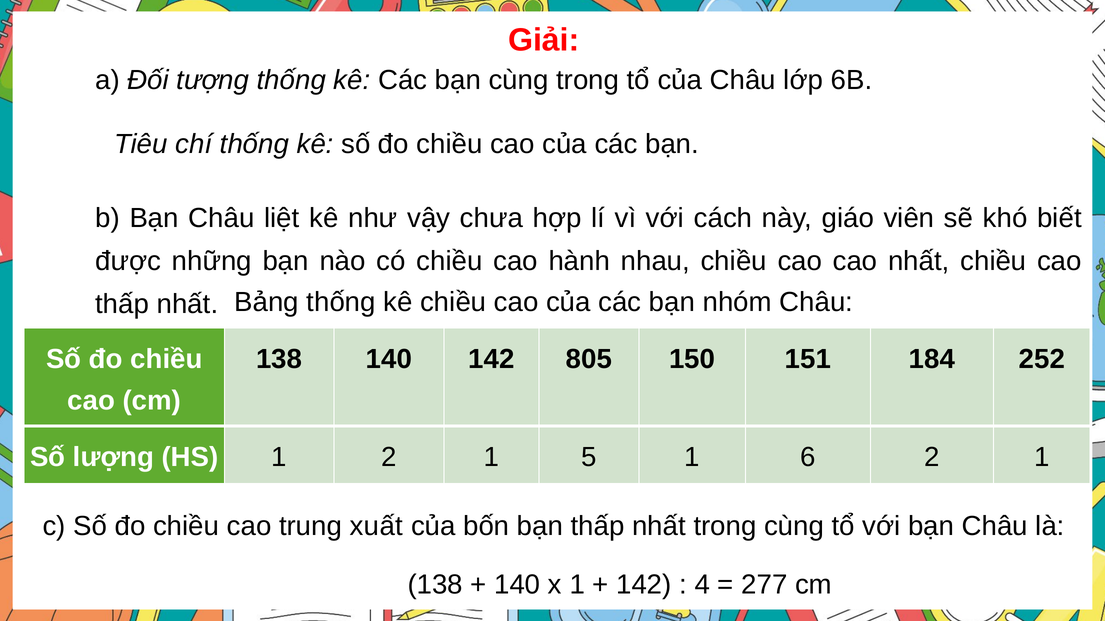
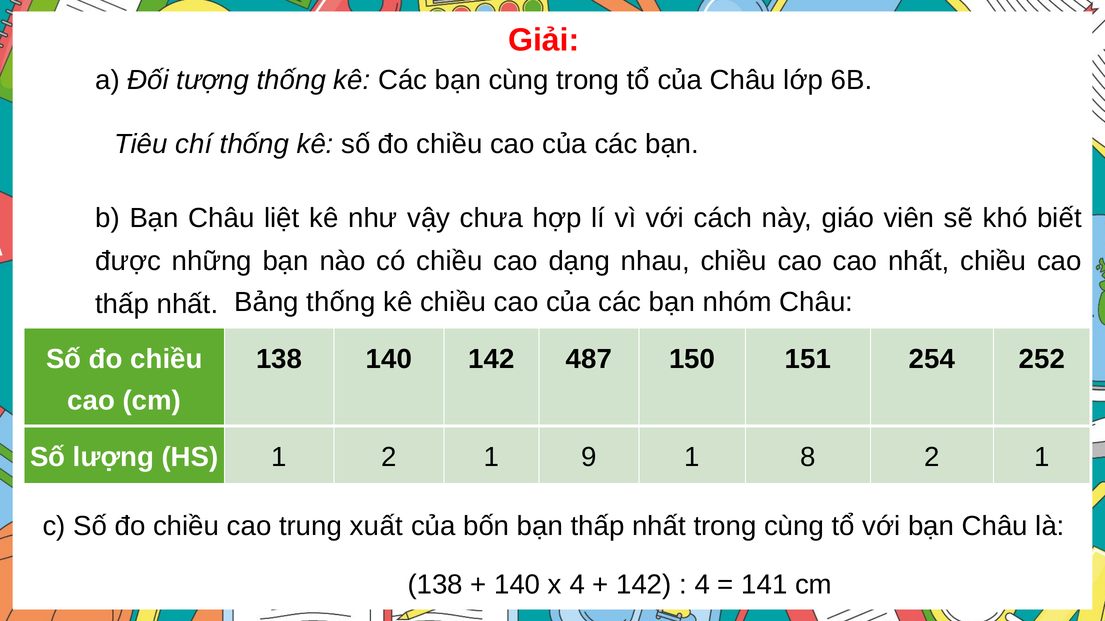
hành: hành -> dạng (579, 261)
805: 805 -> 487 (589, 359)
184: 184 -> 254 (932, 359)
5: 5 -> 9 (589, 458)
6: 6 -> 8 (808, 458)
x 1: 1 -> 4 (577, 585)
277: 277 -> 141 (764, 585)
